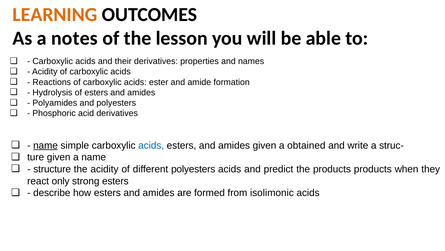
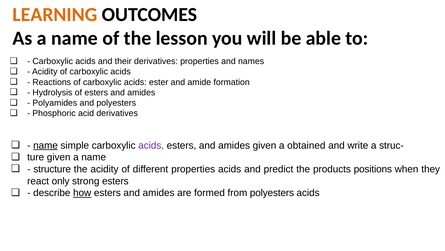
As a notes: notes -> name (74, 38)
acids colour: blue -> purple (151, 145)
different polyesters: polyesters -> properties (193, 169)
products products: products -> positions (373, 169)
how underline: none -> present (82, 193)
from isolimonic: isolimonic -> polyesters (272, 193)
